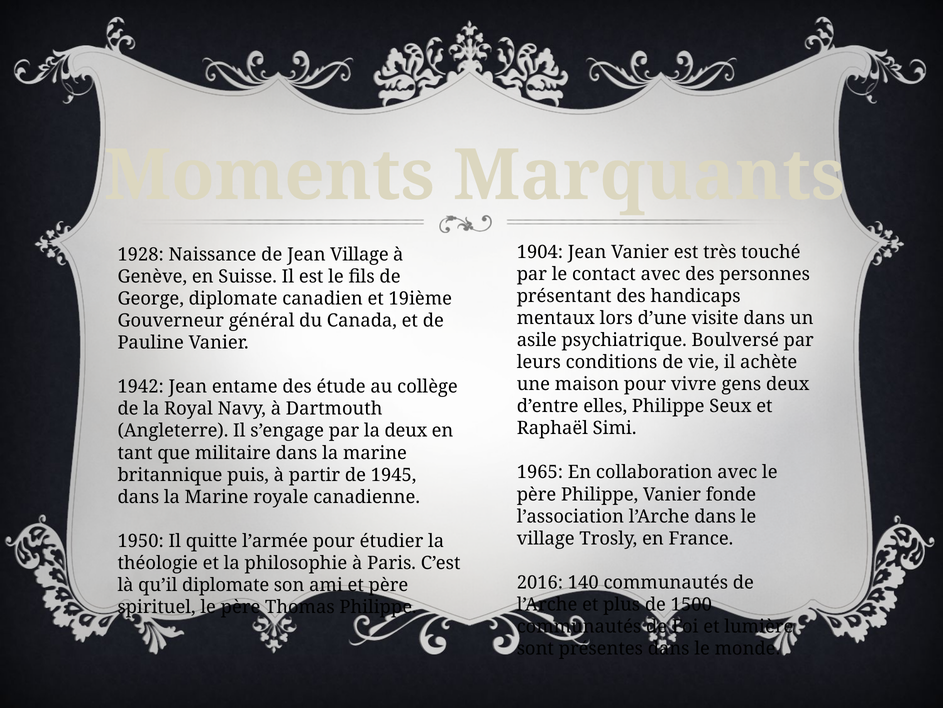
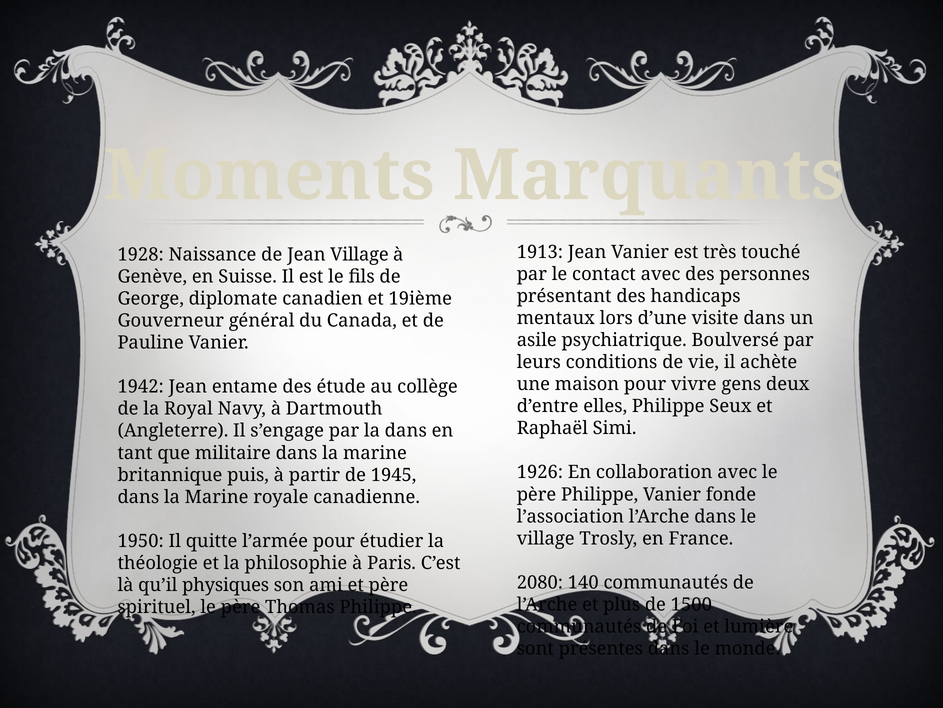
1904: 1904 -> 1913 (540, 252)
la deux: deux -> dans (406, 430)
1965: 1965 -> 1926 (540, 472)
2016: 2016 -> 2080 (540, 582)
qu’il diplomate: diplomate -> physiques (226, 585)
